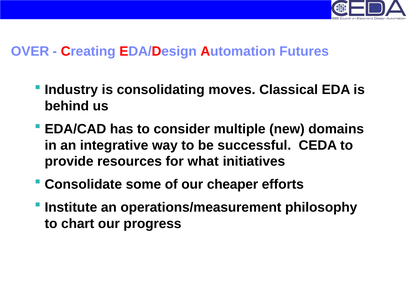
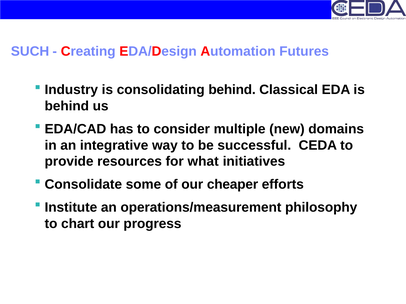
OVER: OVER -> SUCH (30, 51)
consolidating moves: moves -> behind (232, 90)
